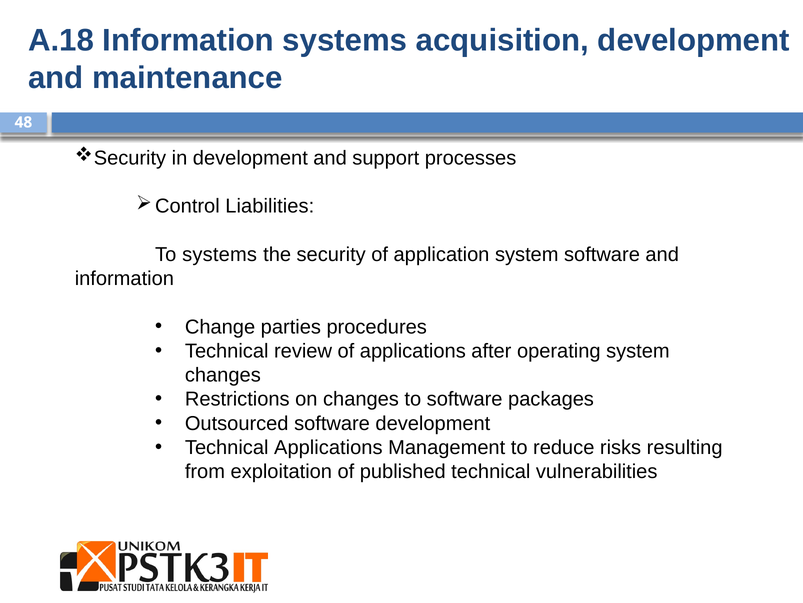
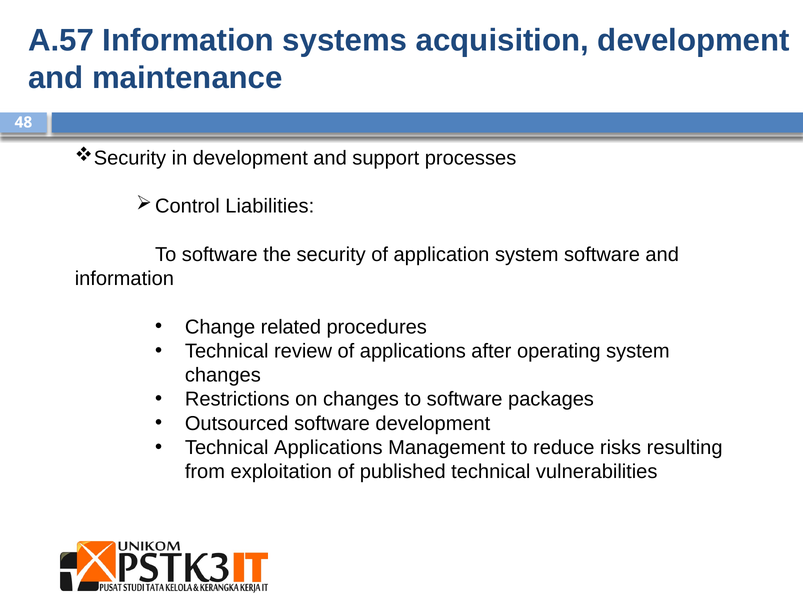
A.18: A.18 -> A.57 (61, 40)
systems: systems -> software (220, 254)
parties: parties -> related (291, 327)
